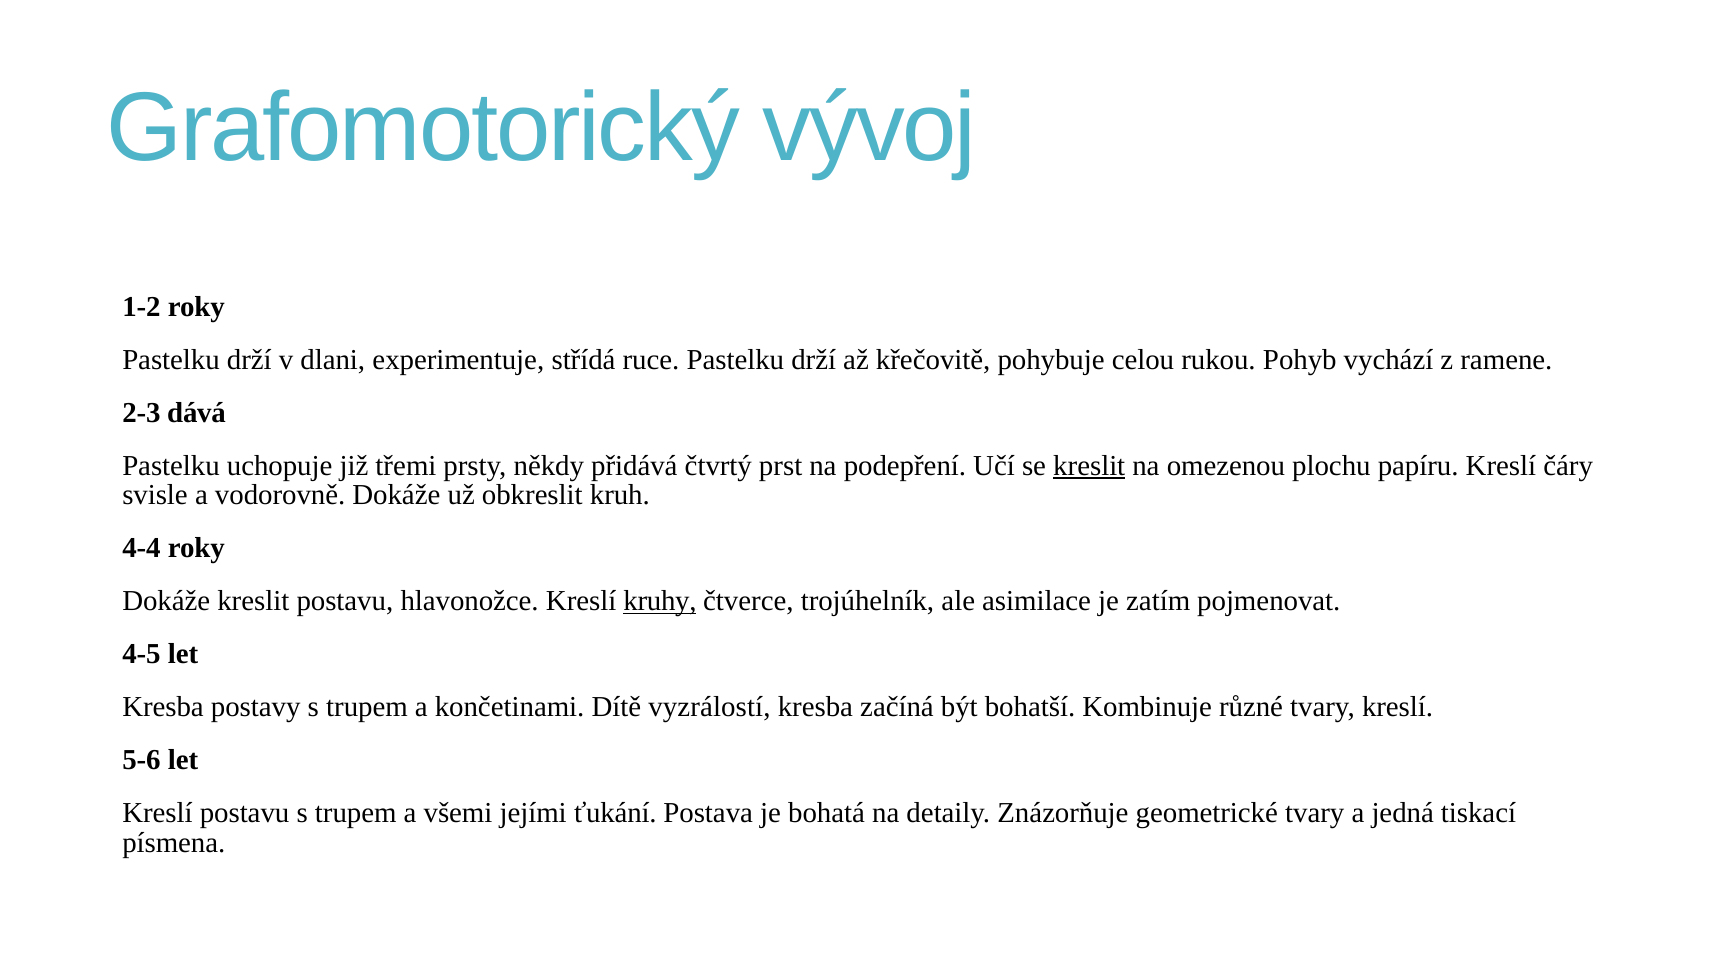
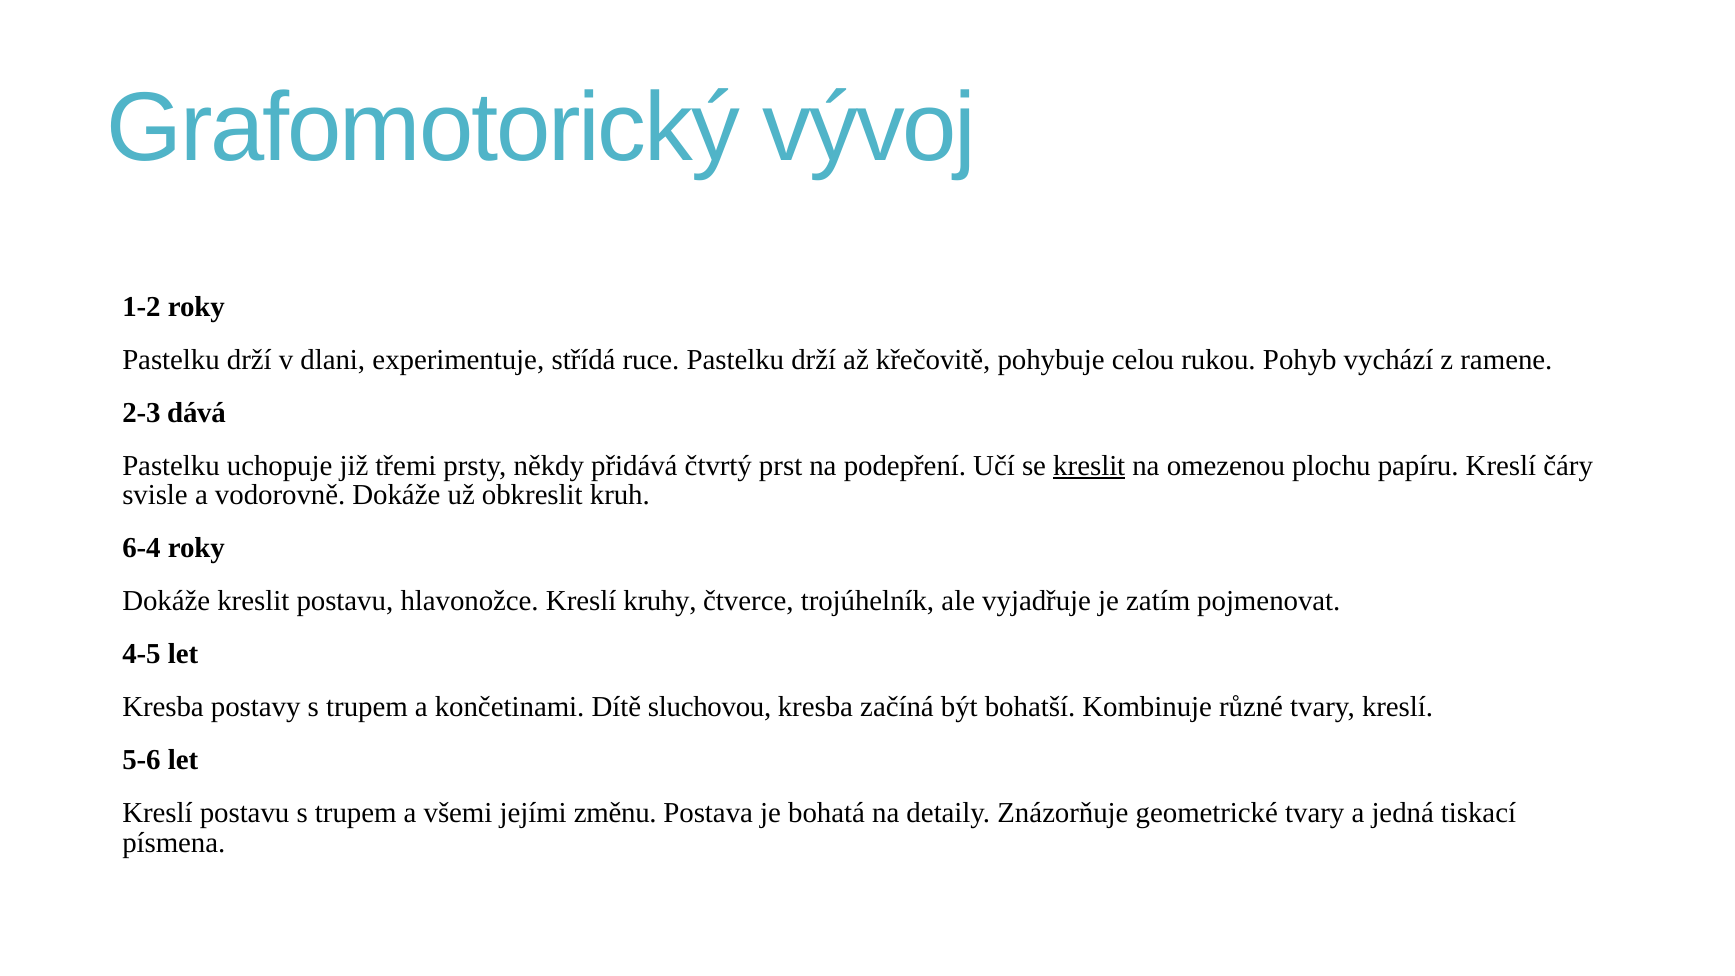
4-4: 4-4 -> 6-4 (142, 548)
kruhy underline: present -> none (660, 601)
asimilace: asimilace -> vyjadřuje (1037, 601)
vyzrálostí: vyzrálostí -> sluchovou (710, 707)
ťukání: ťukání -> změnu (615, 813)
